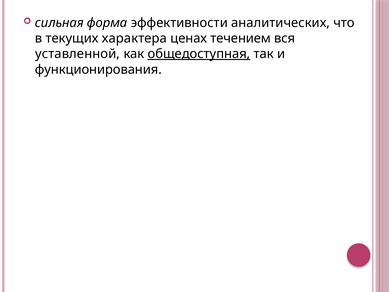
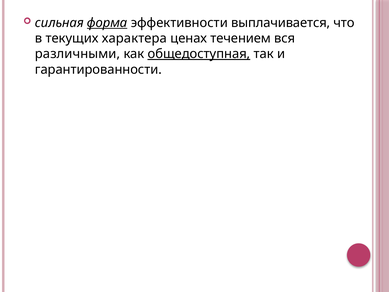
форма underline: none -> present (107, 23)
аналитических: аналитических -> выплачивается (281, 23)
уставленной: уставленной -> различными (77, 54)
функционирования: функционирования -> гарантированности (98, 69)
